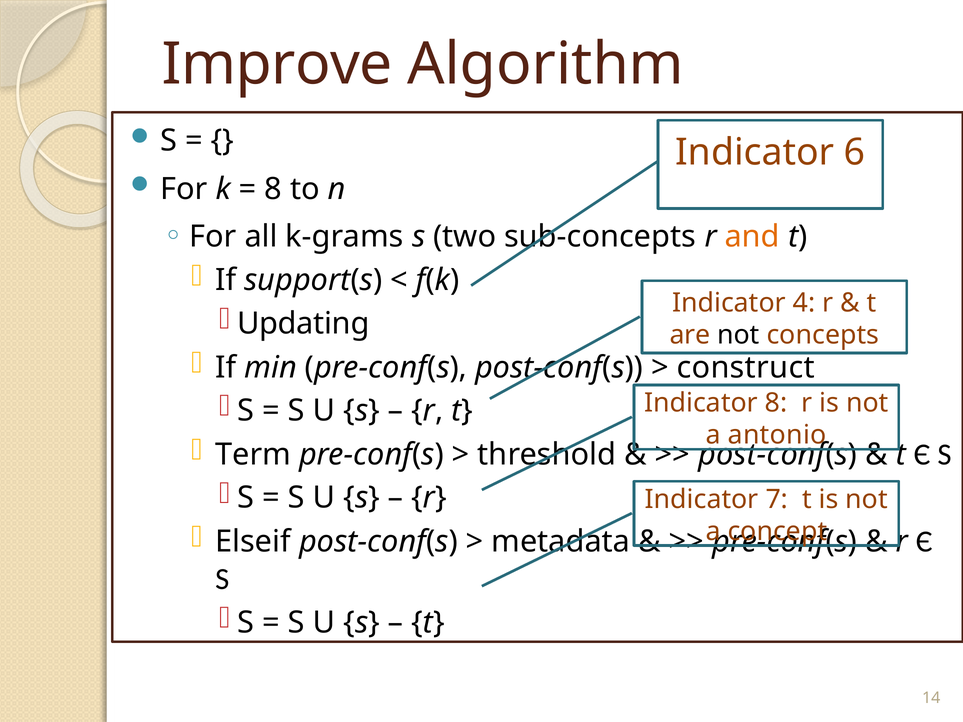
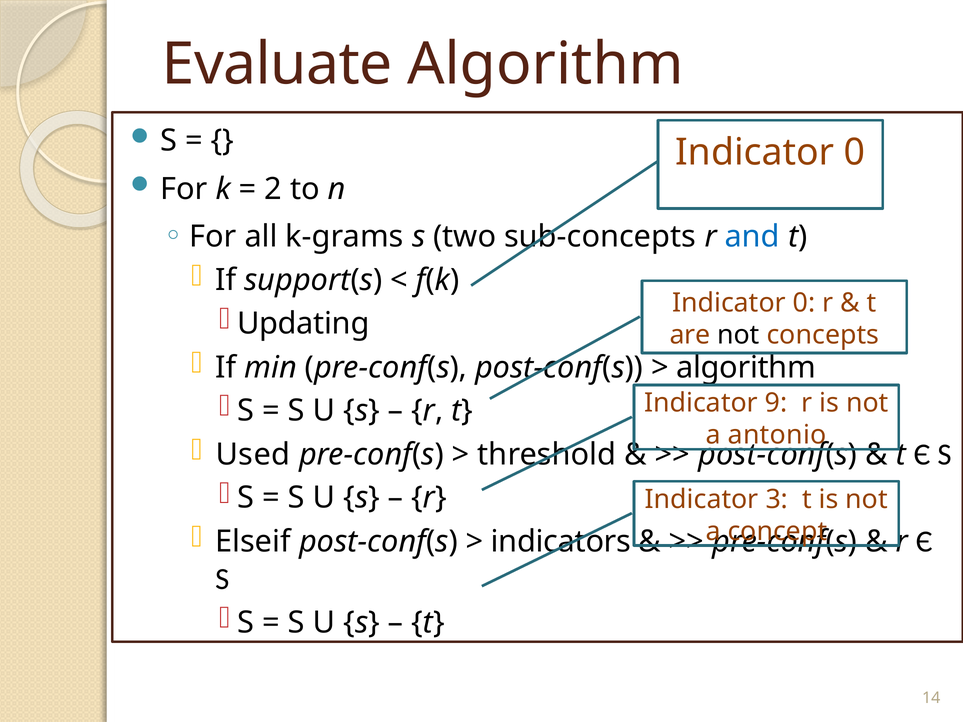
Improve: Improve -> Evaluate (277, 64)
6: 6 -> 0 (855, 153)
8: 8 -> 2 (273, 189)
and colour: orange -> blue (752, 237)
4: 4 -> 0 (804, 303)
construct: construct -> algorithm (746, 368)
Indicator 8: 8 -> 9 (776, 403)
Term: Term -> Used (253, 455)
7: 7 -> 3 (777, 499)
metadata: metadata -> indicators (561, 542)
